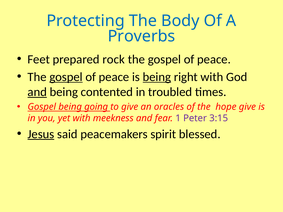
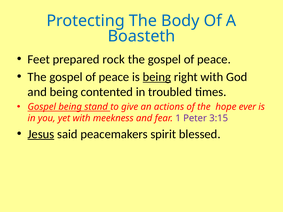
Proverbs: Proverbs -> Boasteth (141, 36)
gospel underline: present -> none (66, 77)
and underline: present -> none (37, 92)
going: going -> stand (96, 107)
oracles: oracles -> actions (169, 107)
hope give: give -> ever (247, 107)
